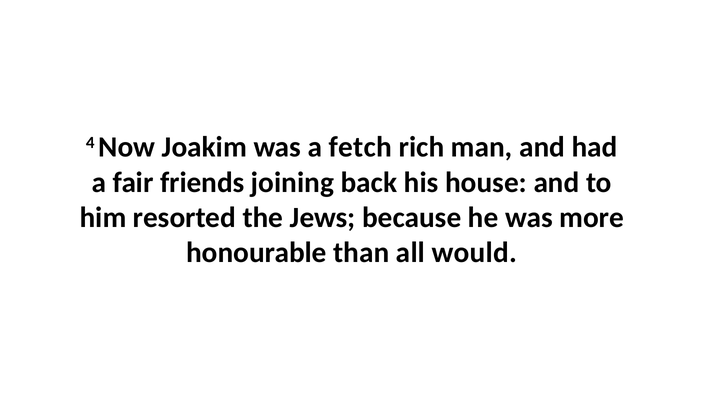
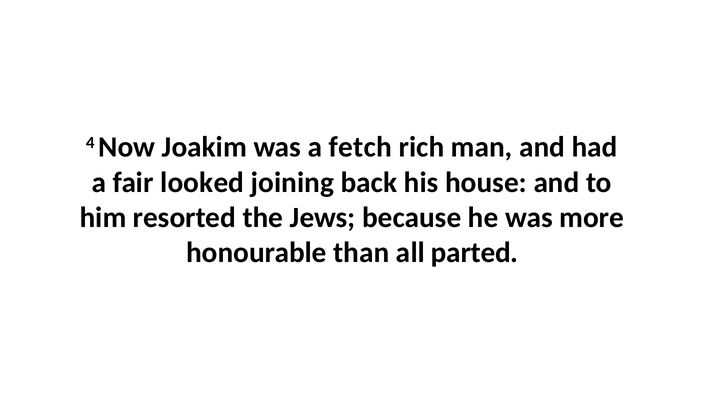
friends: friends -> looked (202, 182)
would: would -> parted (475, 253)
